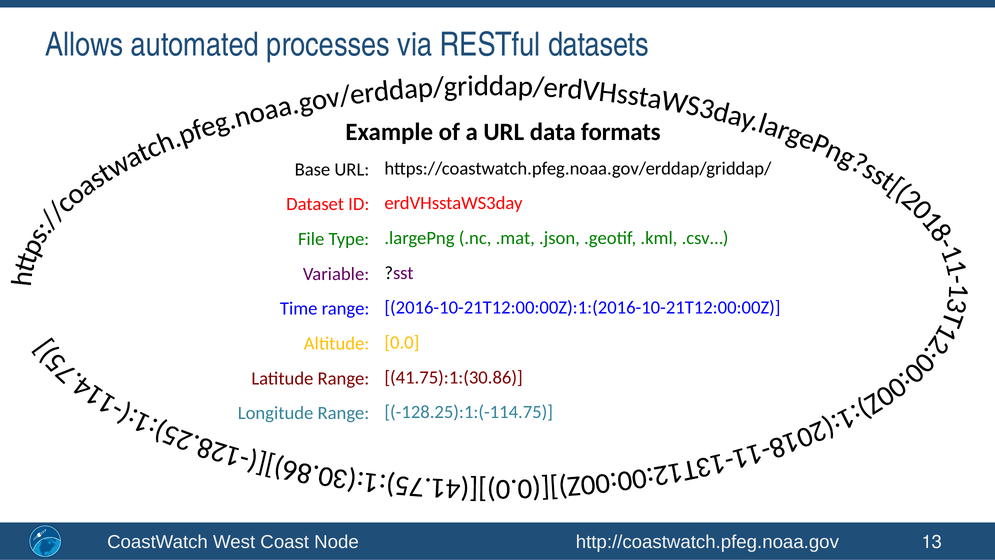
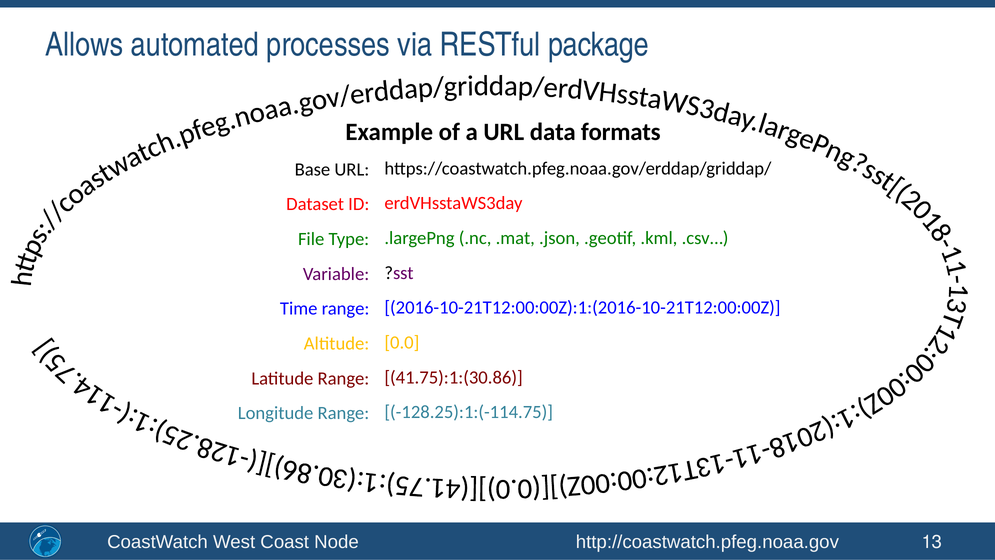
datasets: datasets -> package (598, 45)
